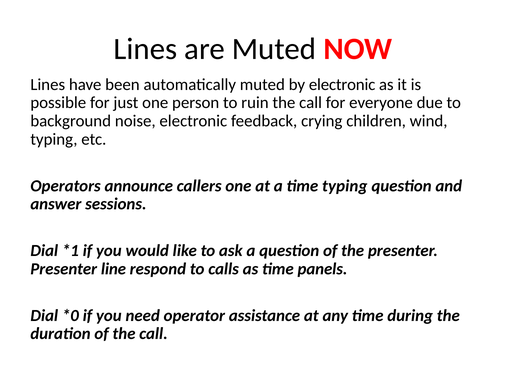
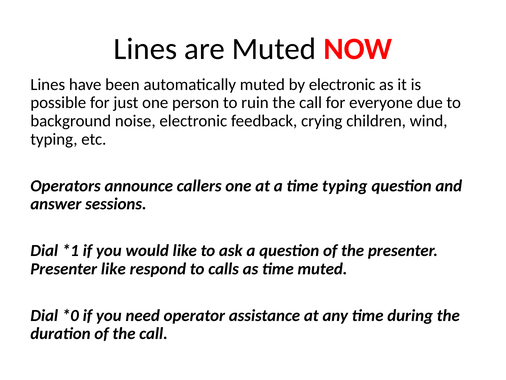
Presenter line: line -> like (113, 268)
time panels: panels -> muted (322, 268)
